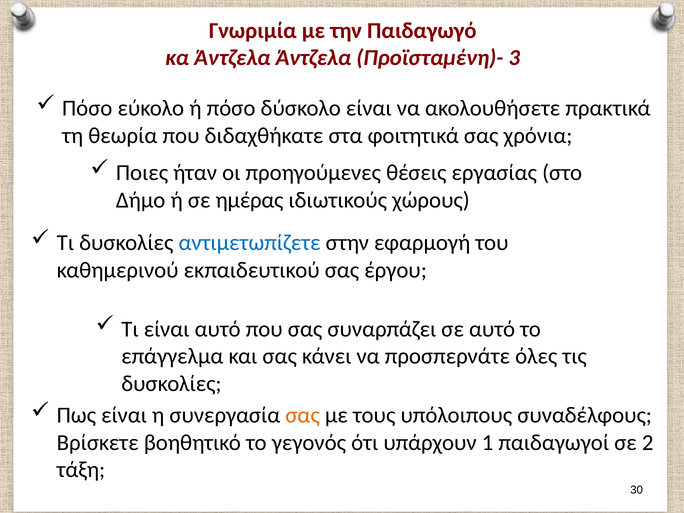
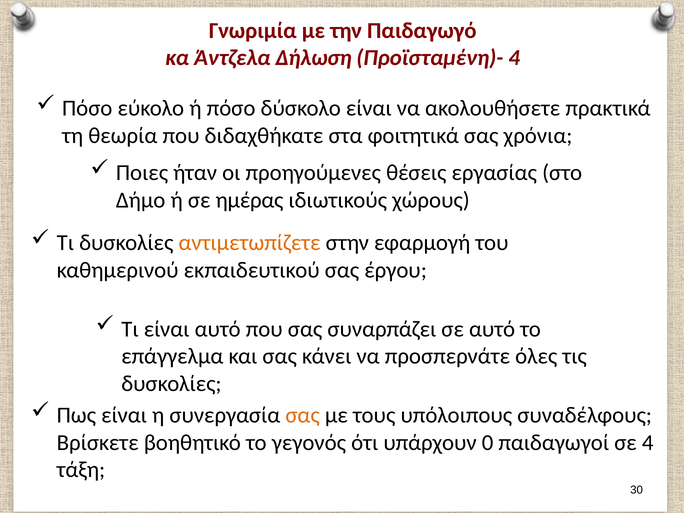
Άντζελα Άντζελα: Άντζελα -> Δήλωση (314, 58)
Προϊσταμένη)- 3: 3 -> 4 (514, 58)
αντιμετωπίζετε colour: blue -> orange (250, 243)
1: 1 -> 0 (488, 443)
σε 2: 2 -> 4 (648, 443)
